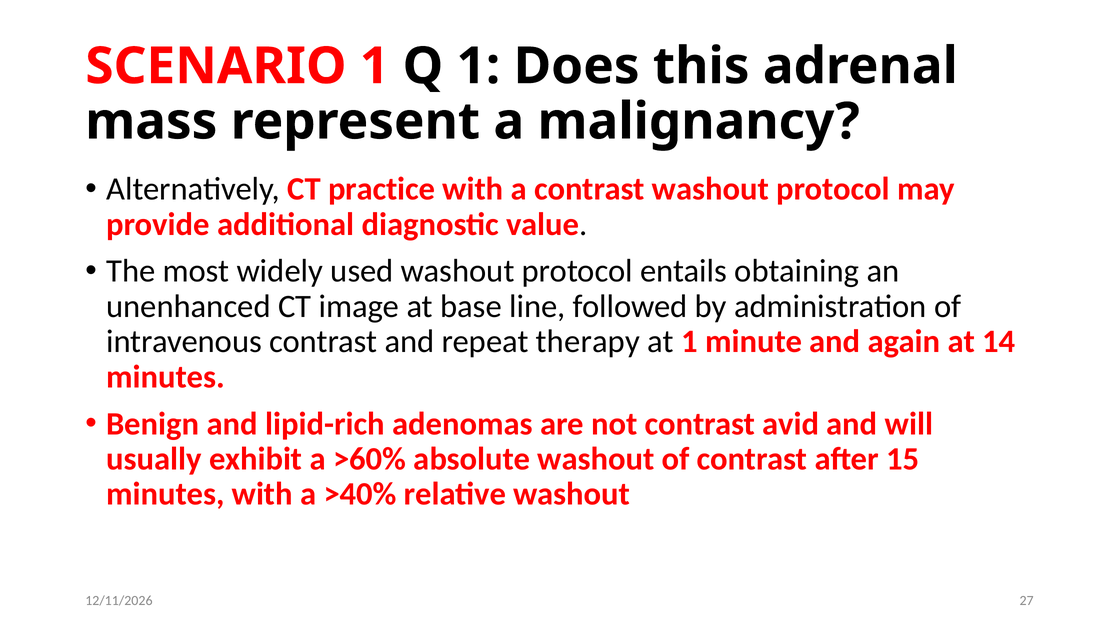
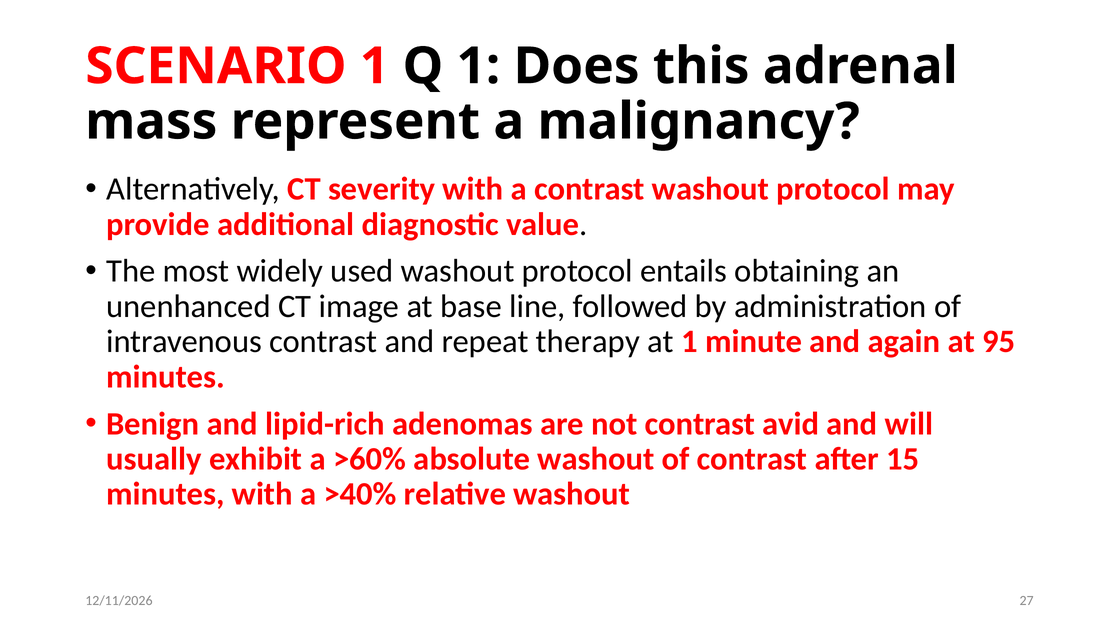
practice: practice -> severity (382, 189)
14: 14 -> 95 (999, 342)
